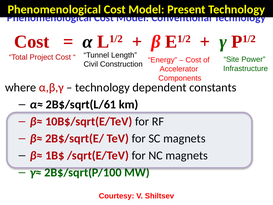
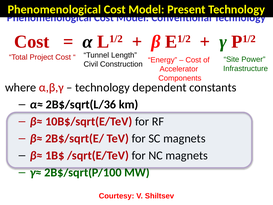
2B$/sqrt(L/61: 2B$/sqrt(L/61 -> 2B$/sqrt(L/36 (81, 104)
